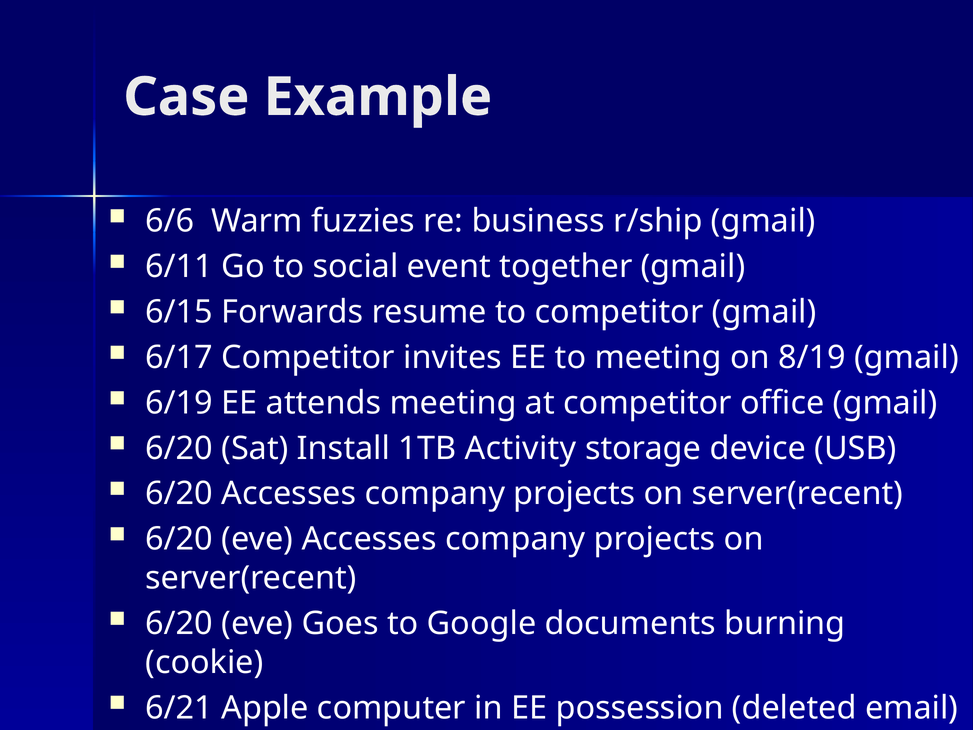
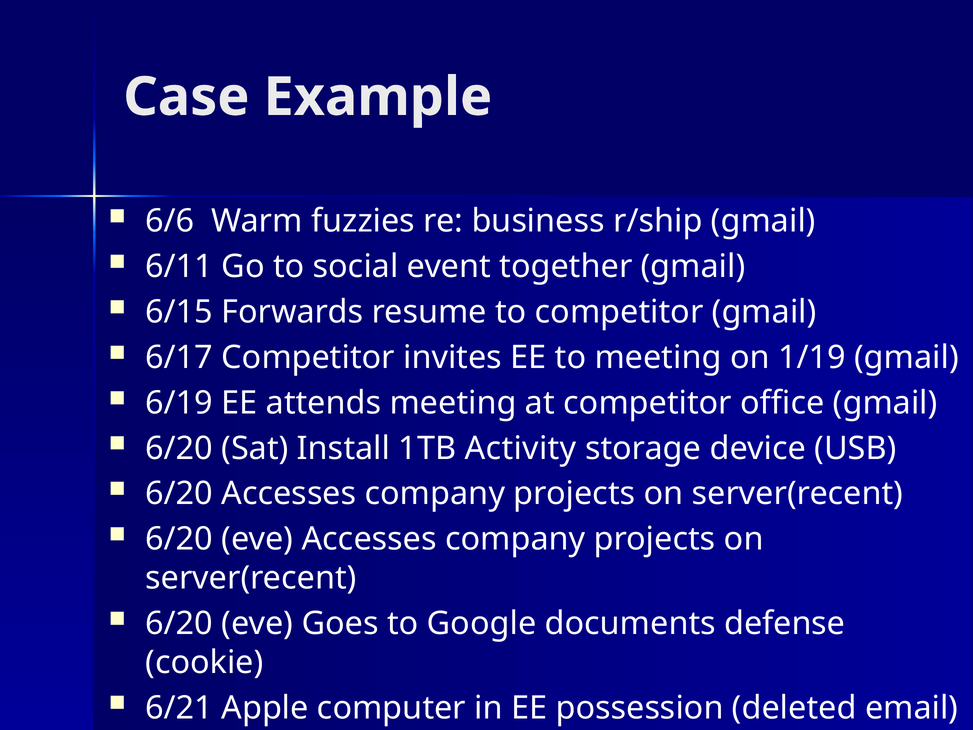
8/19: 8/19 -> 1/19 (812, 357)
burning: burning -> defense (785, 623)
